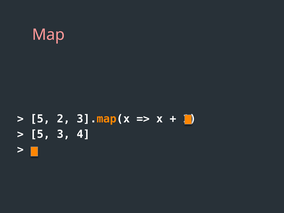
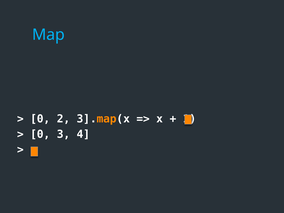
Map colour: pink -> light blue (48, 35)
5: 5 -> 0 (40, 119)
5: 5 -> 0 (40, 134)
